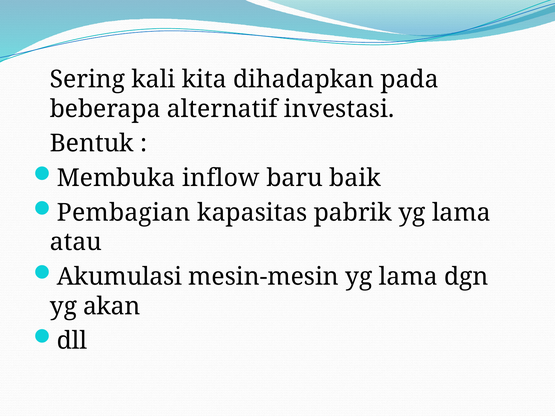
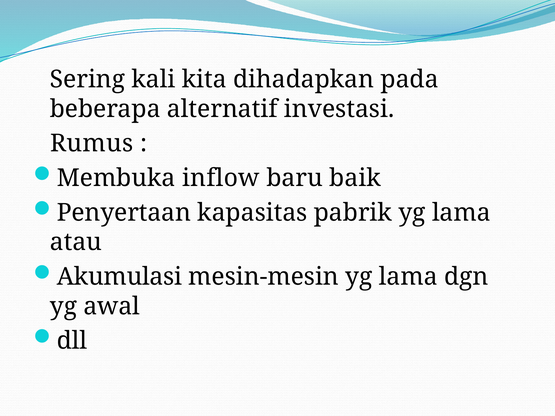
Bentuk: Bentuk -> Rumus (92, 144)
Pembagian: Pembagian -> Penyertaan (124, 213)
akan: akan -> awal (112, 306)
